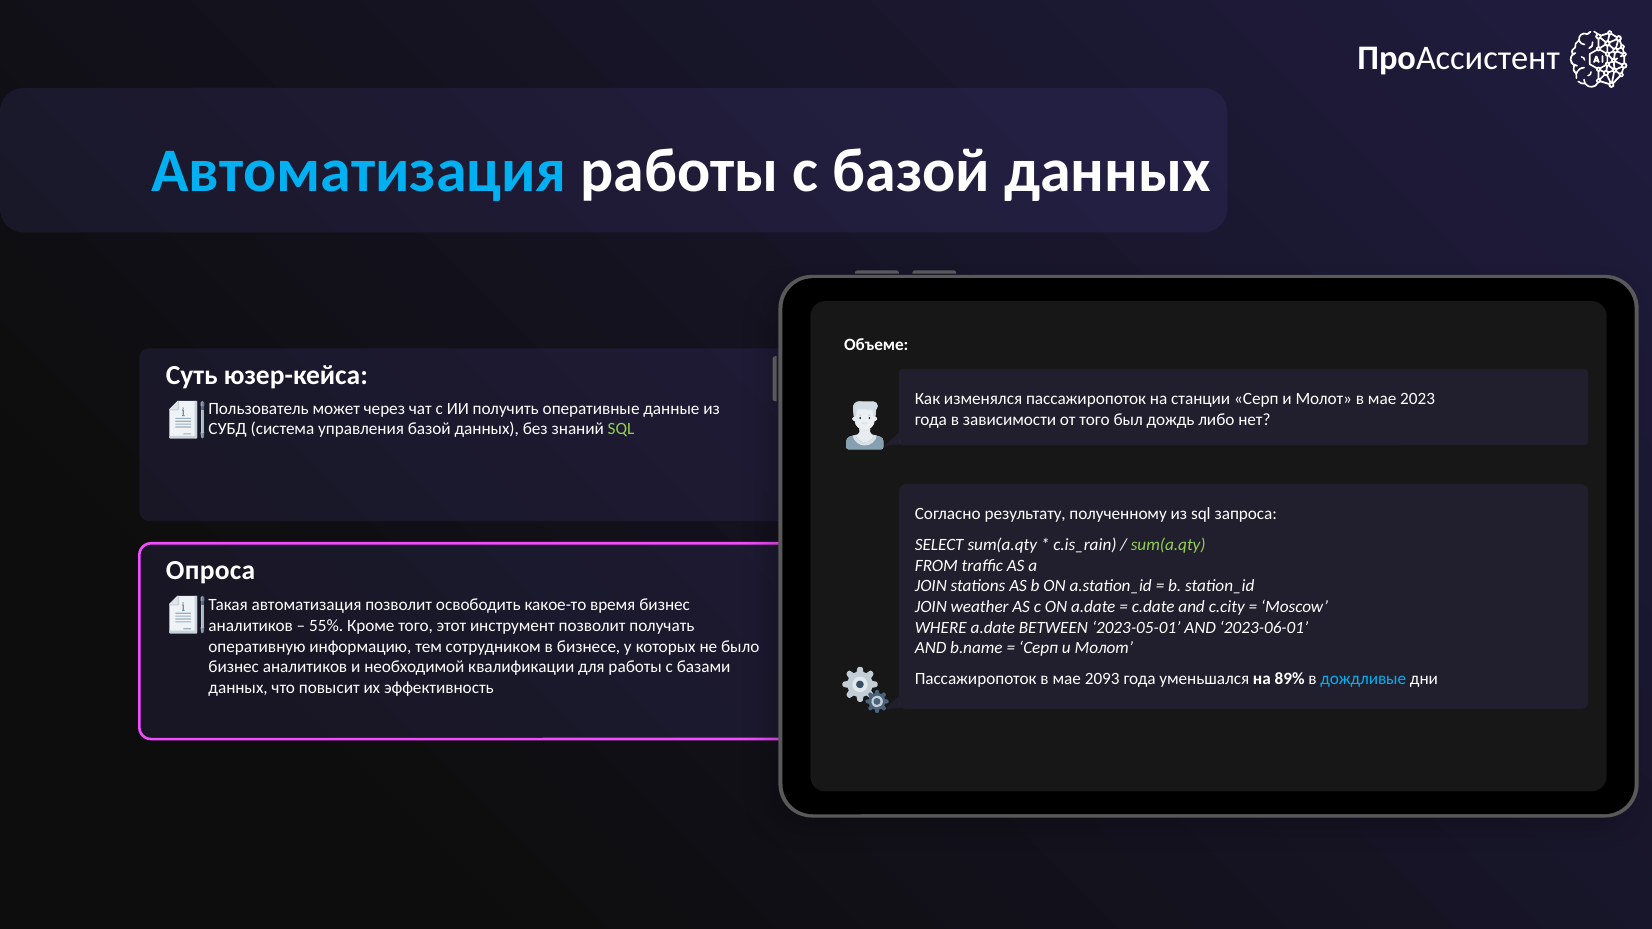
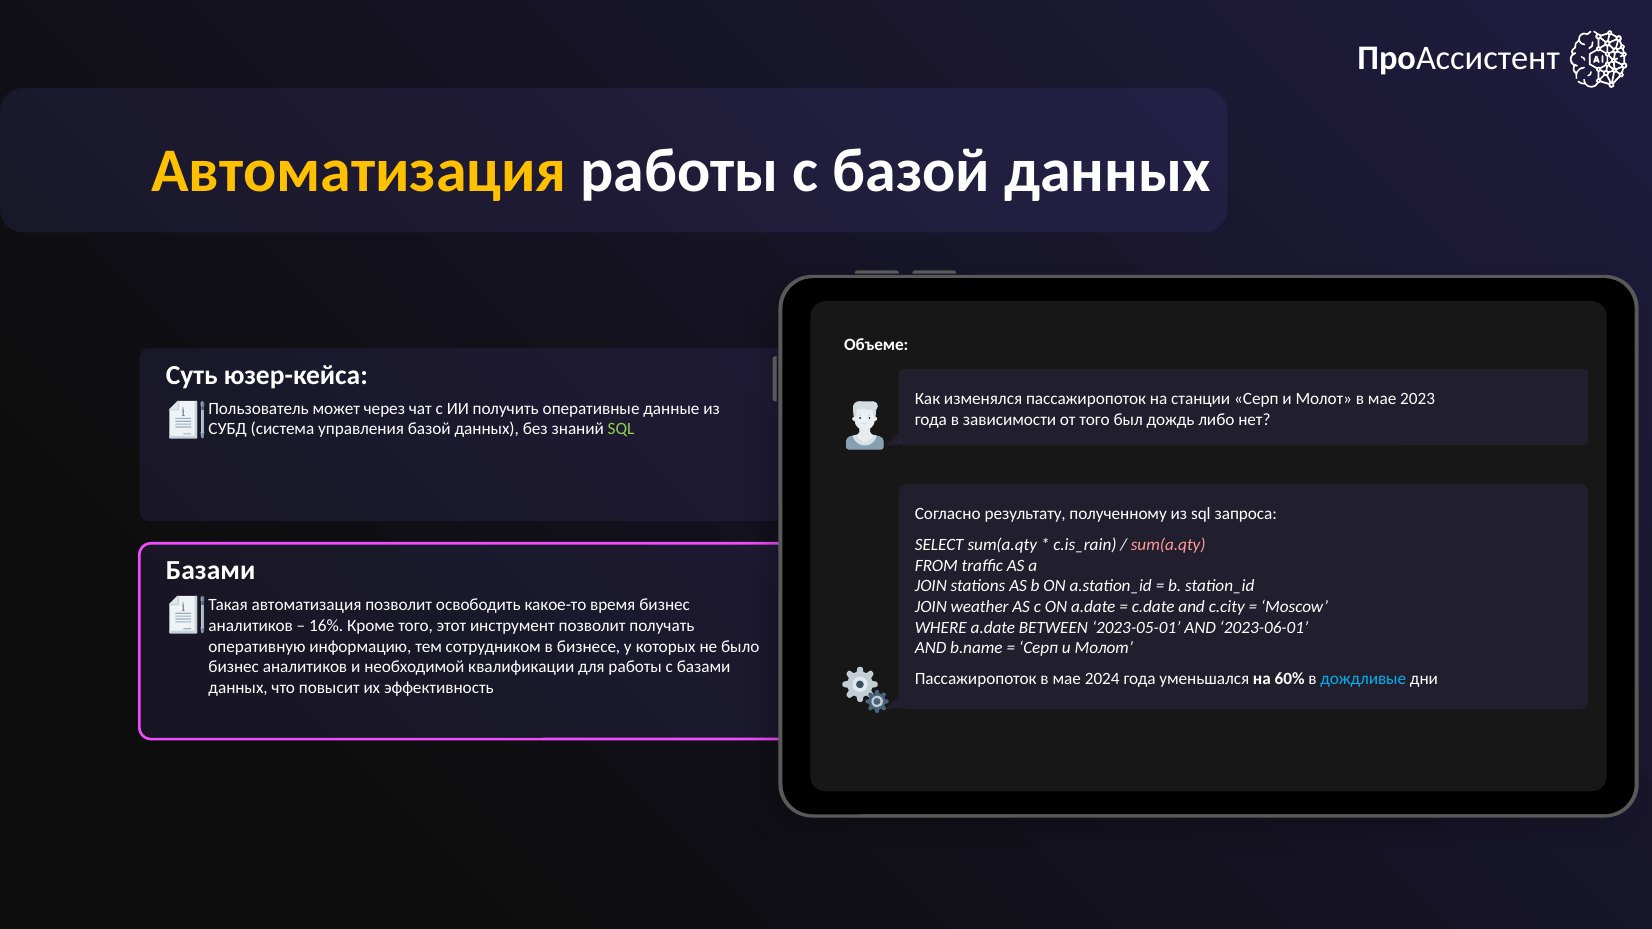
Автоматизация colour: light blue -> yellow (359, 171)
sum(a.qty colour: light green -> pink (1168, 545)
Опроса: Опроса -> Базами (211, 571)
55%: 55% -> 16% (326, 626)
2093: 2093 -> 2024 (1102, 679)
89%: 89% -> 60% (1290, 679)
